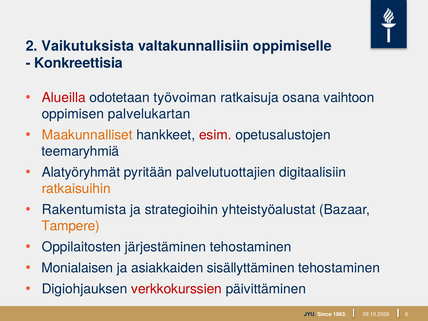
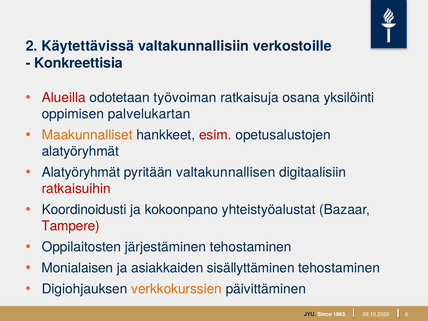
Vaikutuksista: Vaikutuksista -> Käytettävissä (88, 46)
oppimiselle: oppimiselle -> verkostoille (292, 46)
vaihtoon: vaihtoon -> yksilöinti (349, 98)
teemaryhmiä: teemaryhmiä -> alatyöryhmät (80, 151)
palvelutuottajien: palvelutuottajien -> valtakunnallisen (226, 172)
ratkaisuihin colour: orange -> red (76, 189)
Rakentumista: Rakentumista -> Koordinoidusti (84, 210)
strategioihin: strategioihin -> kokoonpano (181, 210)
Tampere colour: orange -> red (71, 226)
verkkokurssien colour: red -> orange (177, 289)
